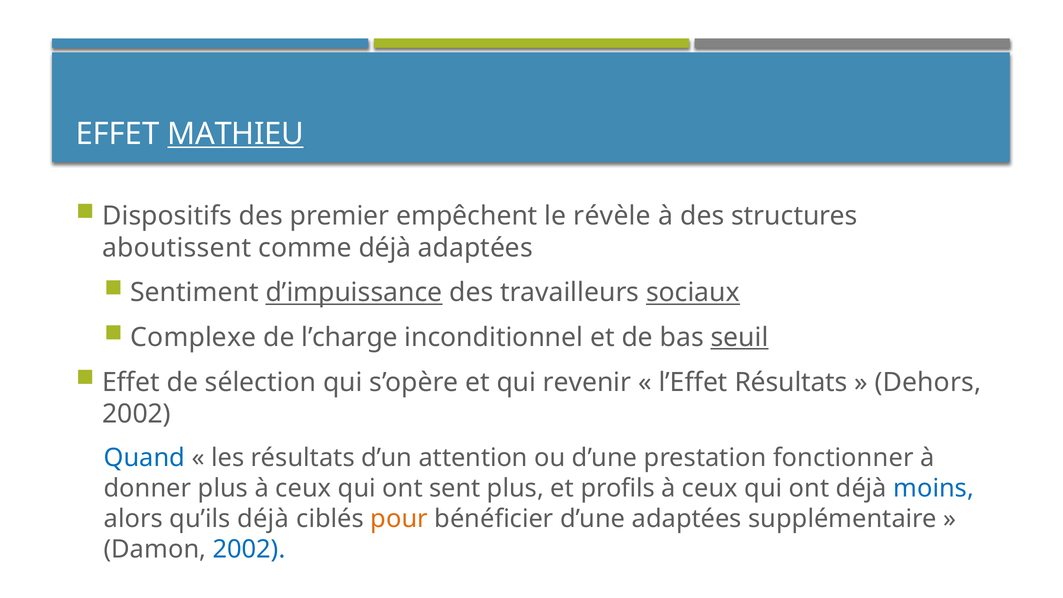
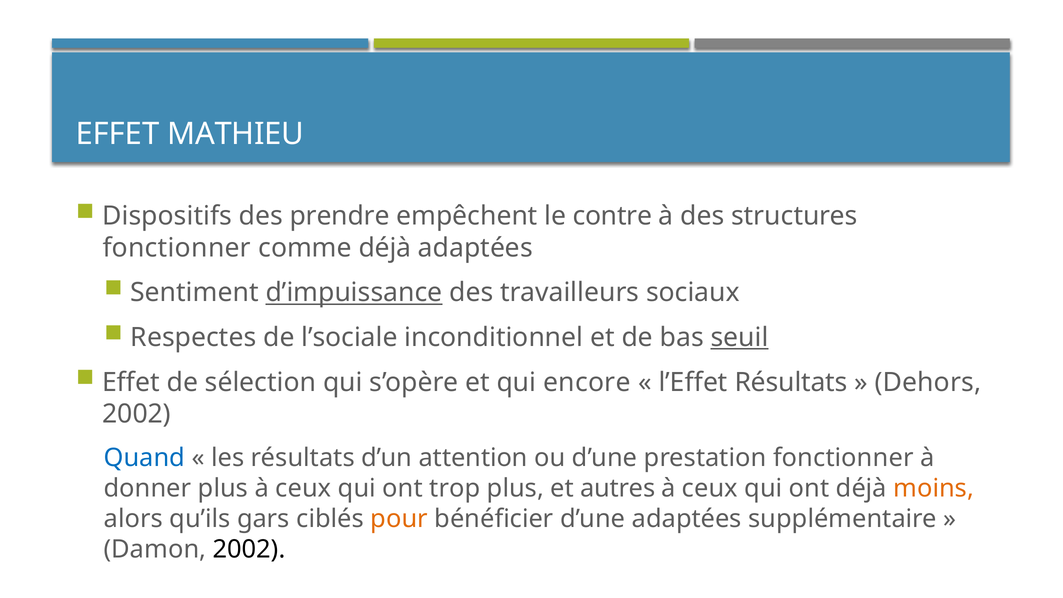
MATHIEU underline: present -> none (236, 134)
premier: premier -> prendre (340, 216)
révèle: révèle -> contre (612, 216)
aboutissent: aboutissent -> fonctionner (177, 248)
sociaux underline: present -> none (693, 293)
Complexe: Complexe -> Respectes (193, 337)
l’charge: l’charge -> l’sociale (349, 337)
revenir: revenir -> encore (587, 382)
sent: sent -> trop (455, 488)
profils: profils -> autres (618, 488)
moins colour: blue -> orange (934, 488)
qu’ils déjà: déjà -> gars (263, 519)
2002 colour: blue -> black (249, 549)
